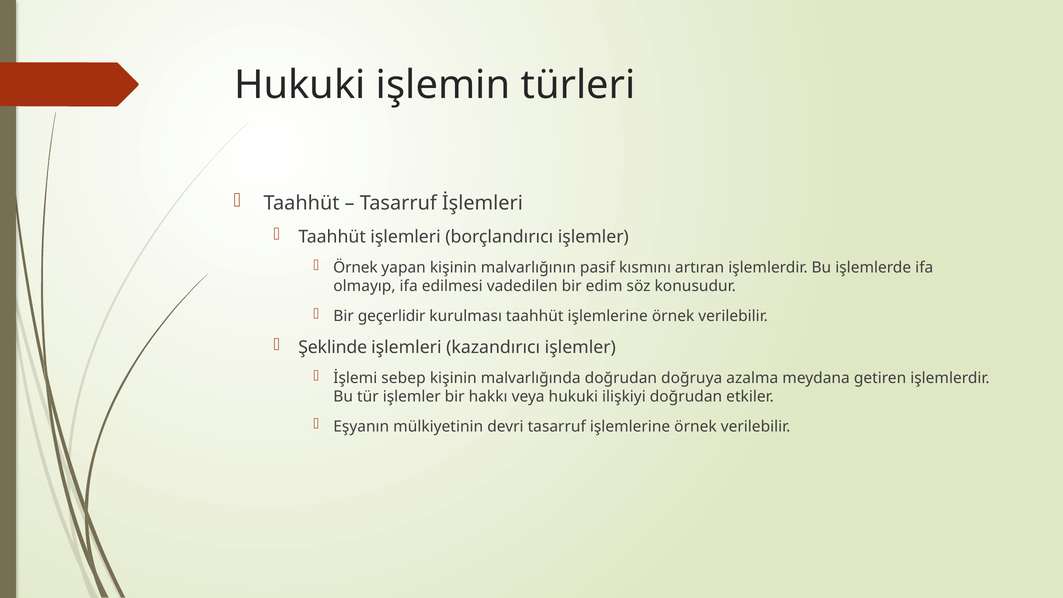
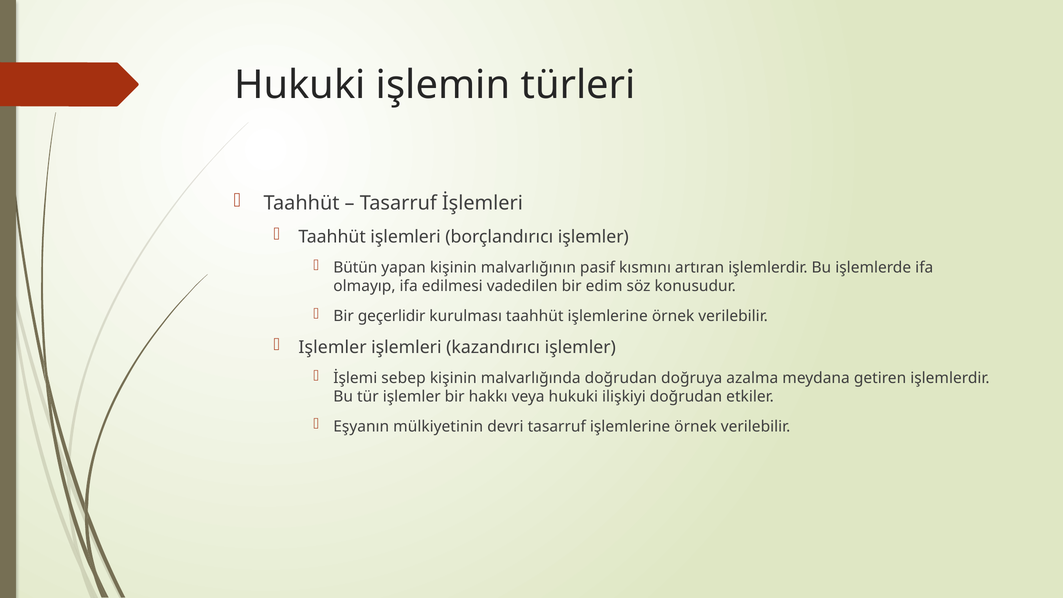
Örnek: Örnek -> Bütün (355, 268)
Şeklinde: Şeklinde -> Işlemler (333, 347)
